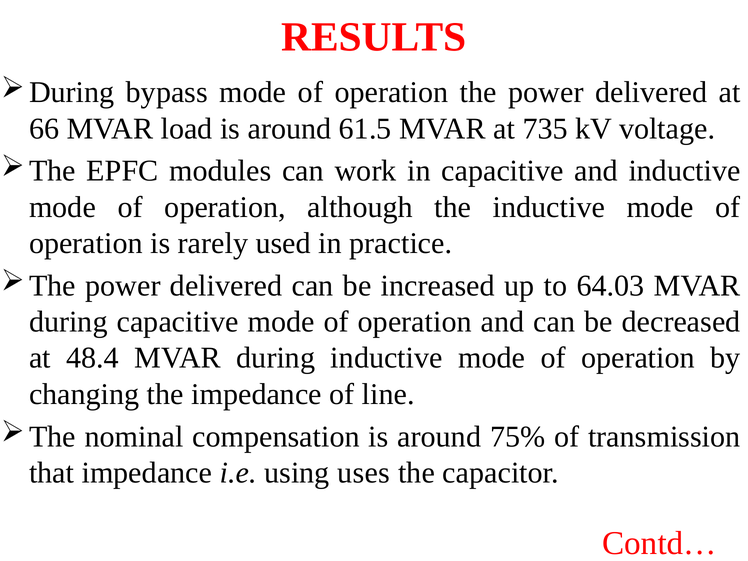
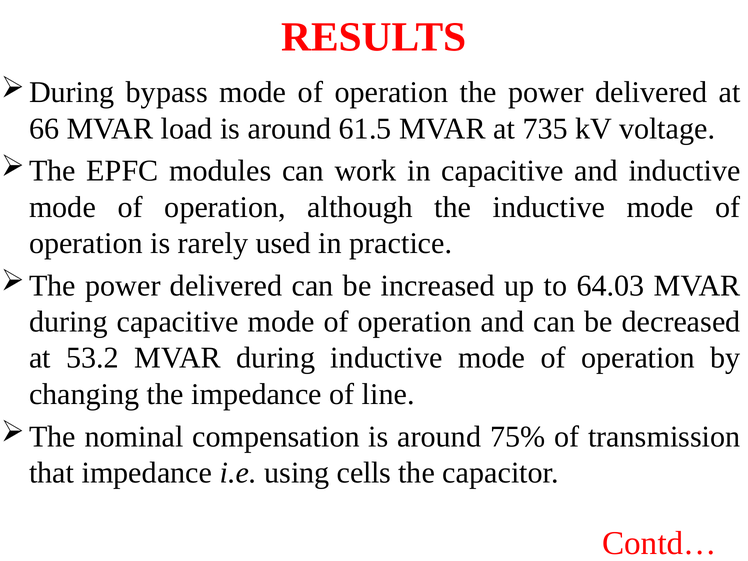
48.4: 48.4 -> 53.2 (93, 358)
uses: uses -> cells (364, 473)
